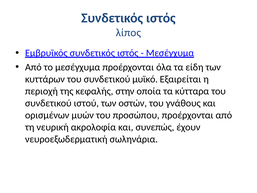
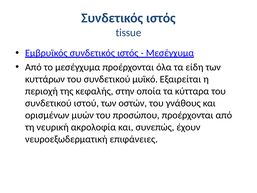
λίπος: λίπος -> tissue (129, 33)
σωληνάρια: σωληνάρια -> επιφάνειες (134, 139)
